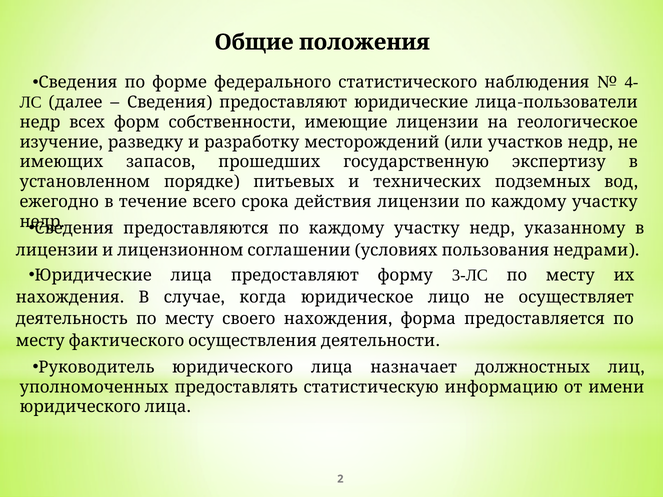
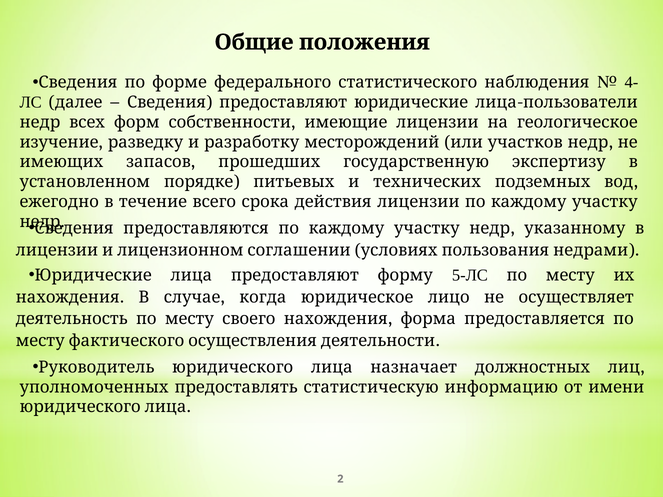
3-ЛС: 3-ЛС -> 5-ЛС (470, 275)
